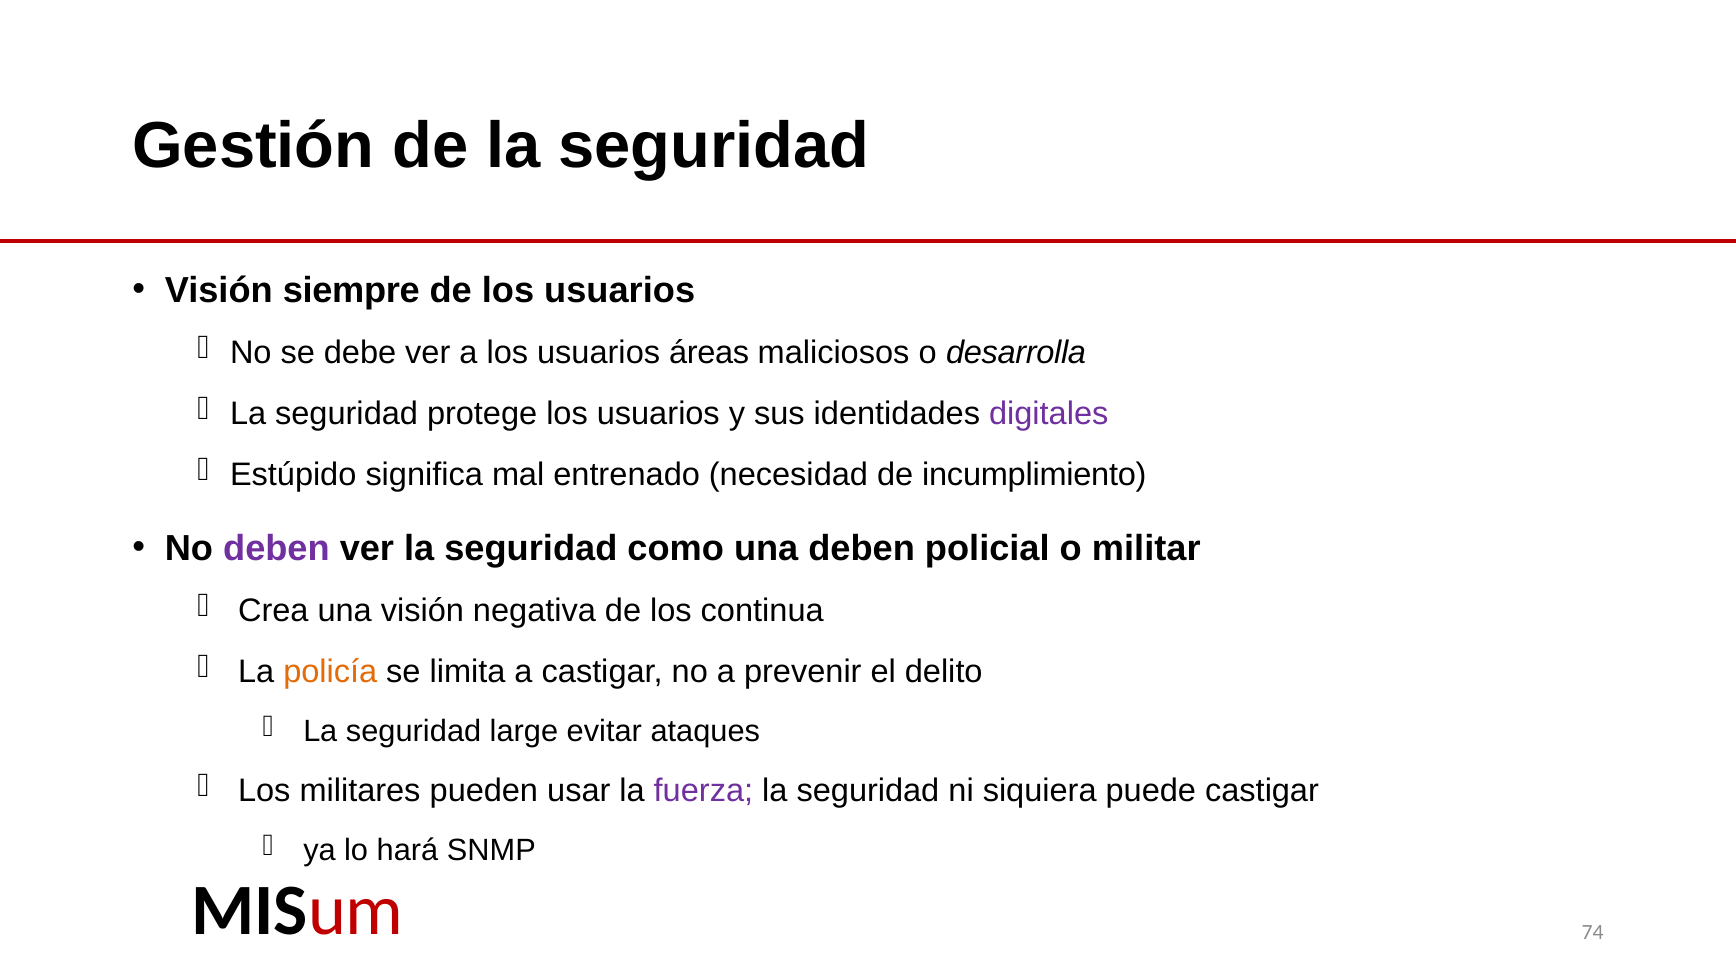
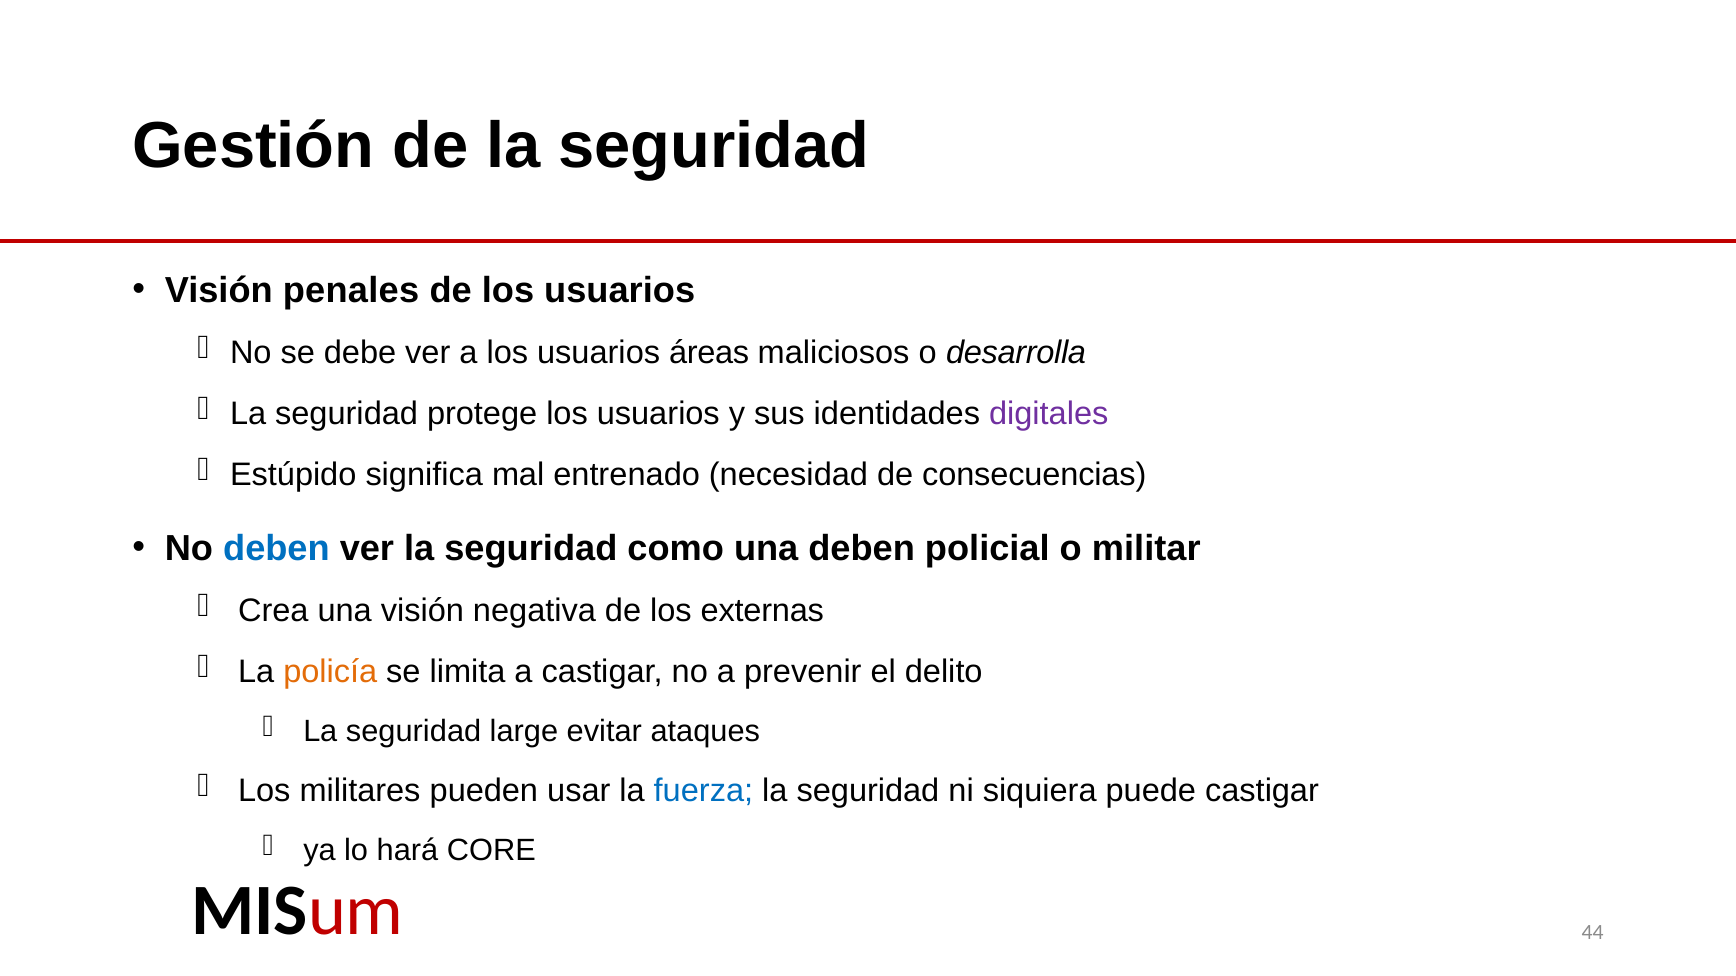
siempre: siempre -> penales (351, 291)
incumplimiento: incumplimiento -> consecuencias (1034, 475)
deben colour: purple -> blue (276, 549)
continua: continua -> externas (762, 612)
fuerza colour: purple -> blue (703, 792)
SNMP: SNMP -> CORE (491, 851)
74: 74 -> 44 (1593, 932)
